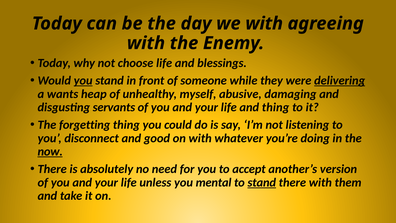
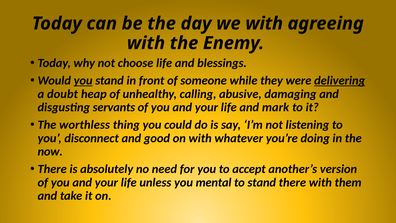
wants: wants -> doubt (63, 94)
myself: myself -> calling (198, 94)
and thing: thing -> mark (276, 107)
forgetting: forgetting -> worthless (85, 125)
now underline: present -> none (50, 151)
stand underline: present -> none (262, 182)
